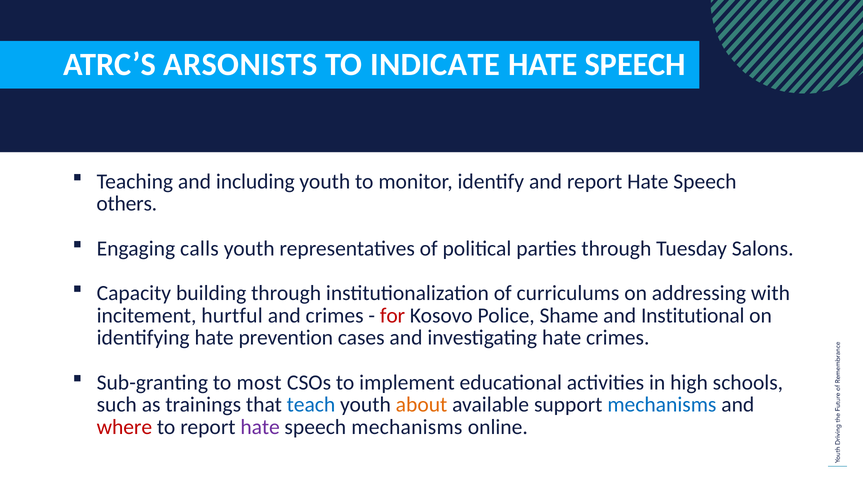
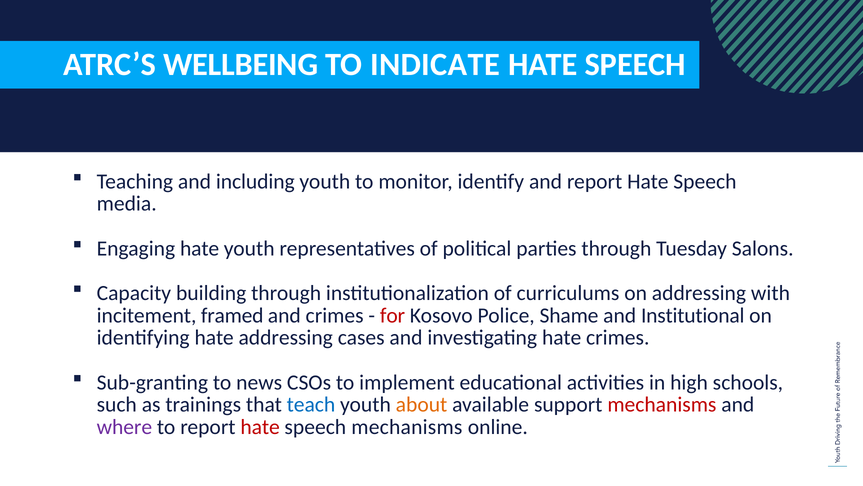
ARSONISTS: ARSONISTS -> WELLBEING (241, 64)
others: others -> media (127, 204)
Engaging calls: calls -> hate (200, 248)
hurtful: hurtful -> framed (232, 315)
hate prevention: prevention -> addressing (286, 337)
most: most -> news (259, 382)
mechanisms colour: blue -> red (662, 404)
where colour: red -> purple (124, 427)
hate colour: purple -> red (260, 427)
